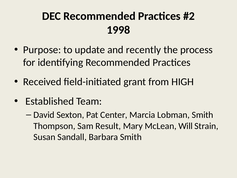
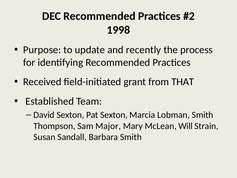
HIGH: HIGH -> THAT (183, 82)
Pat Center: Center -> Sexton (114, 115)
Result: Result -> Major (108, 126)
